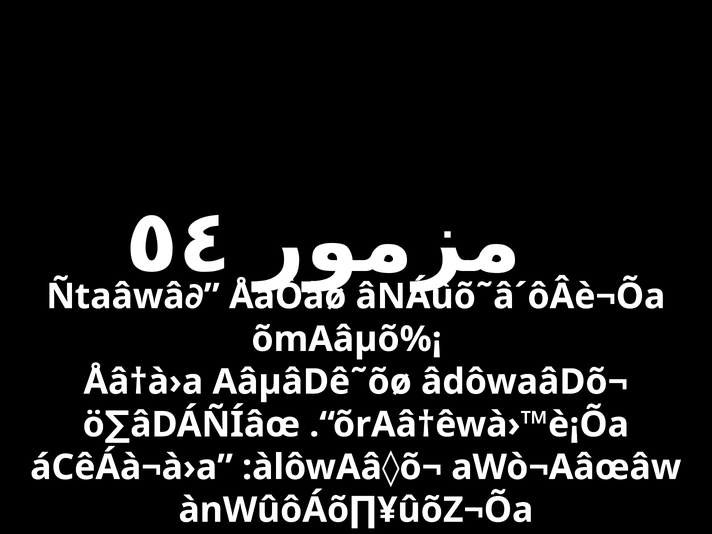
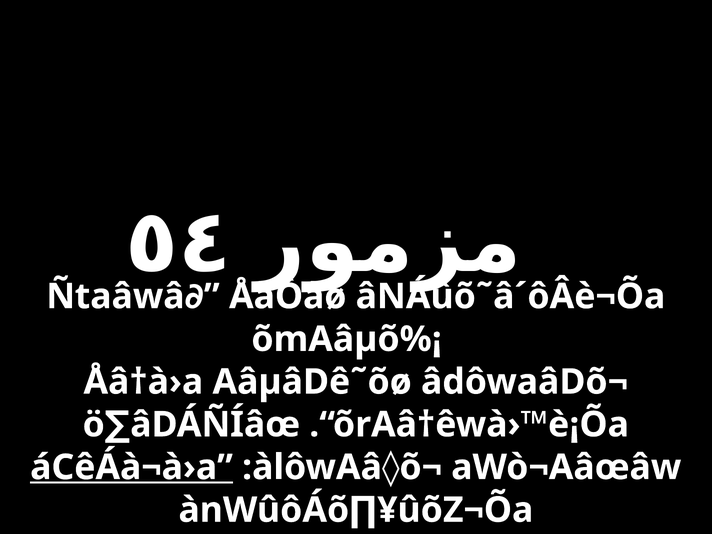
áCêÁà¬à›a underline: none -> present (132, 467)
